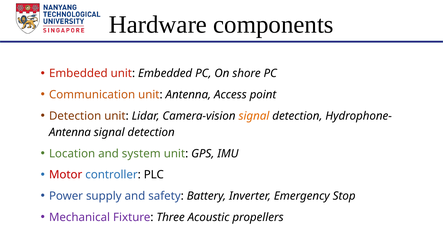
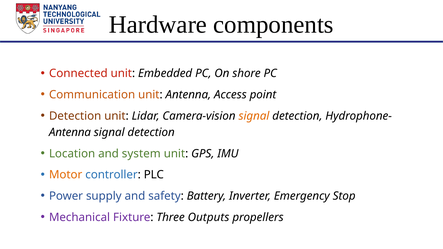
Embedded: Embedded -> Connected (78, 74)
Motor colour: red -> orange (66, 175)
Acoustic: Acoustic -> Outputs (209, 217)
